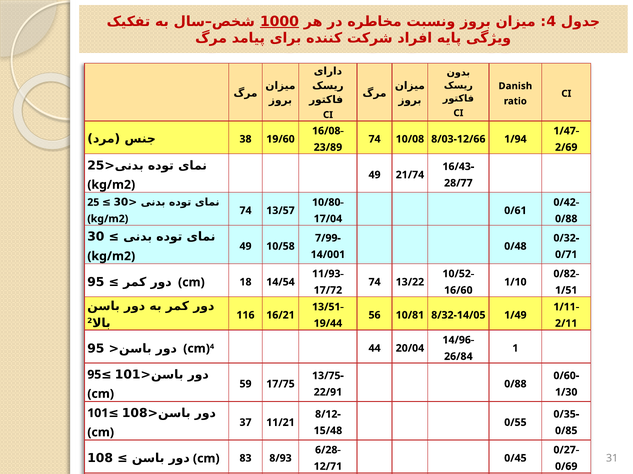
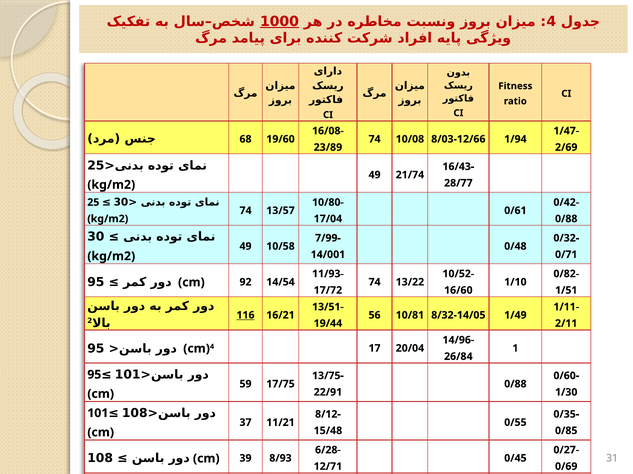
Danish: Danish -> Fitness (515, 86)
38: 38 -> 68 (246, 139)
18: 18 -> 92 (246, 282)
116 underline: none -> present (246, 316)
44: 44 -> 17 (375, 349)
83: 83 -> 39 (246, 459)
